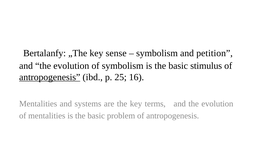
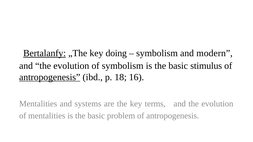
Bertalanfy underline: none -> present (45, 53)
sense: sense -> doing (116, 53)
petition: petition -> modern (214, 53)
25: 25 -> 18 (121, 77)
